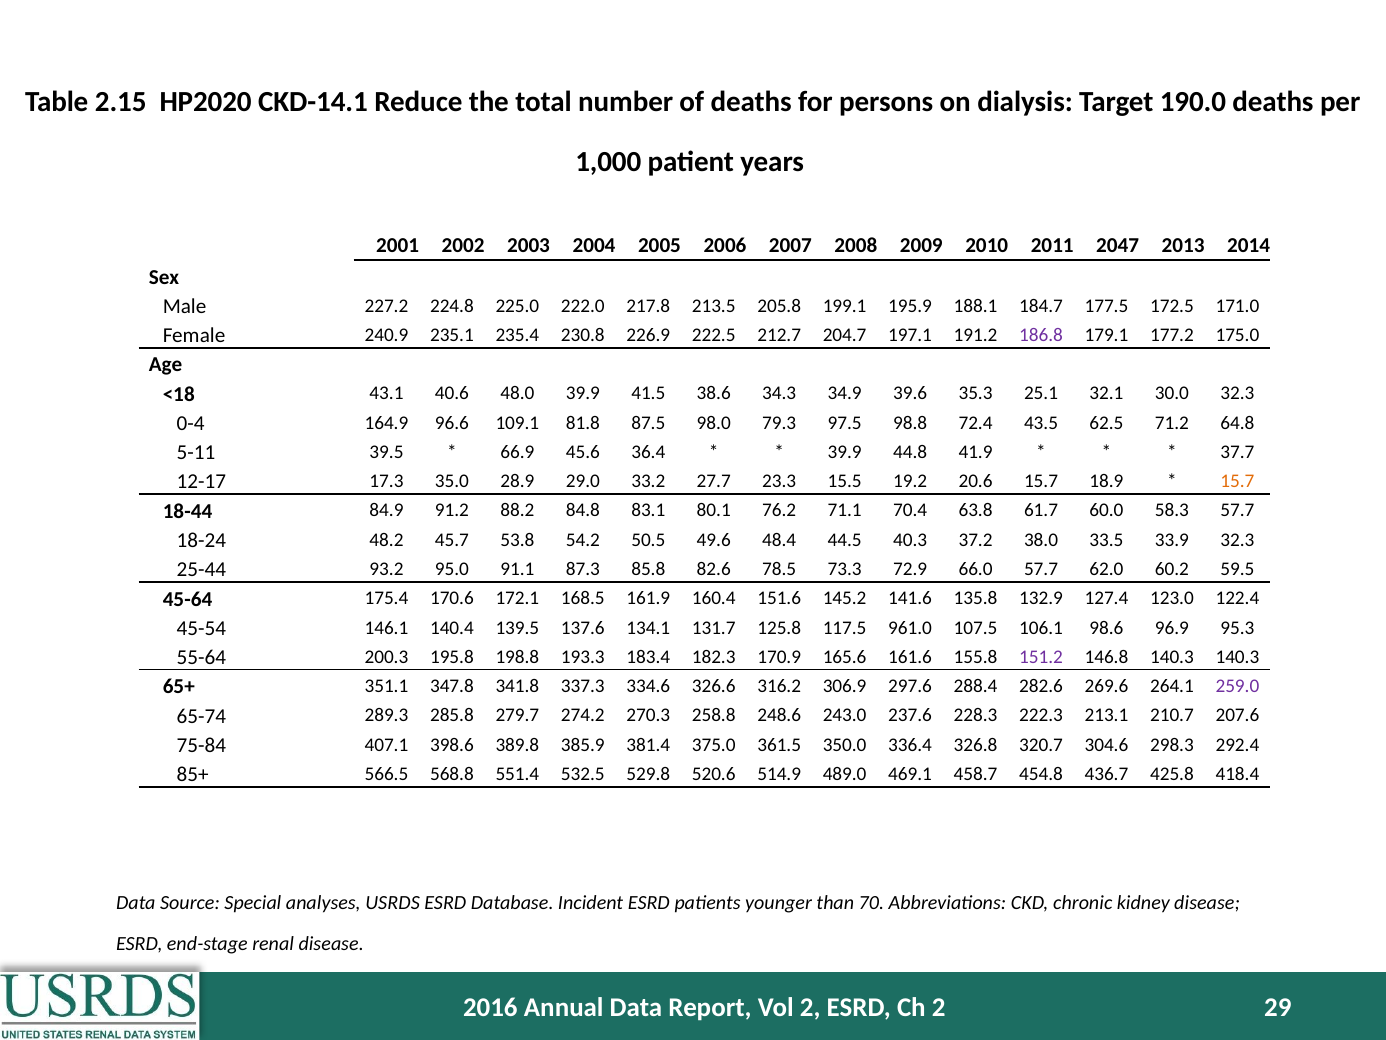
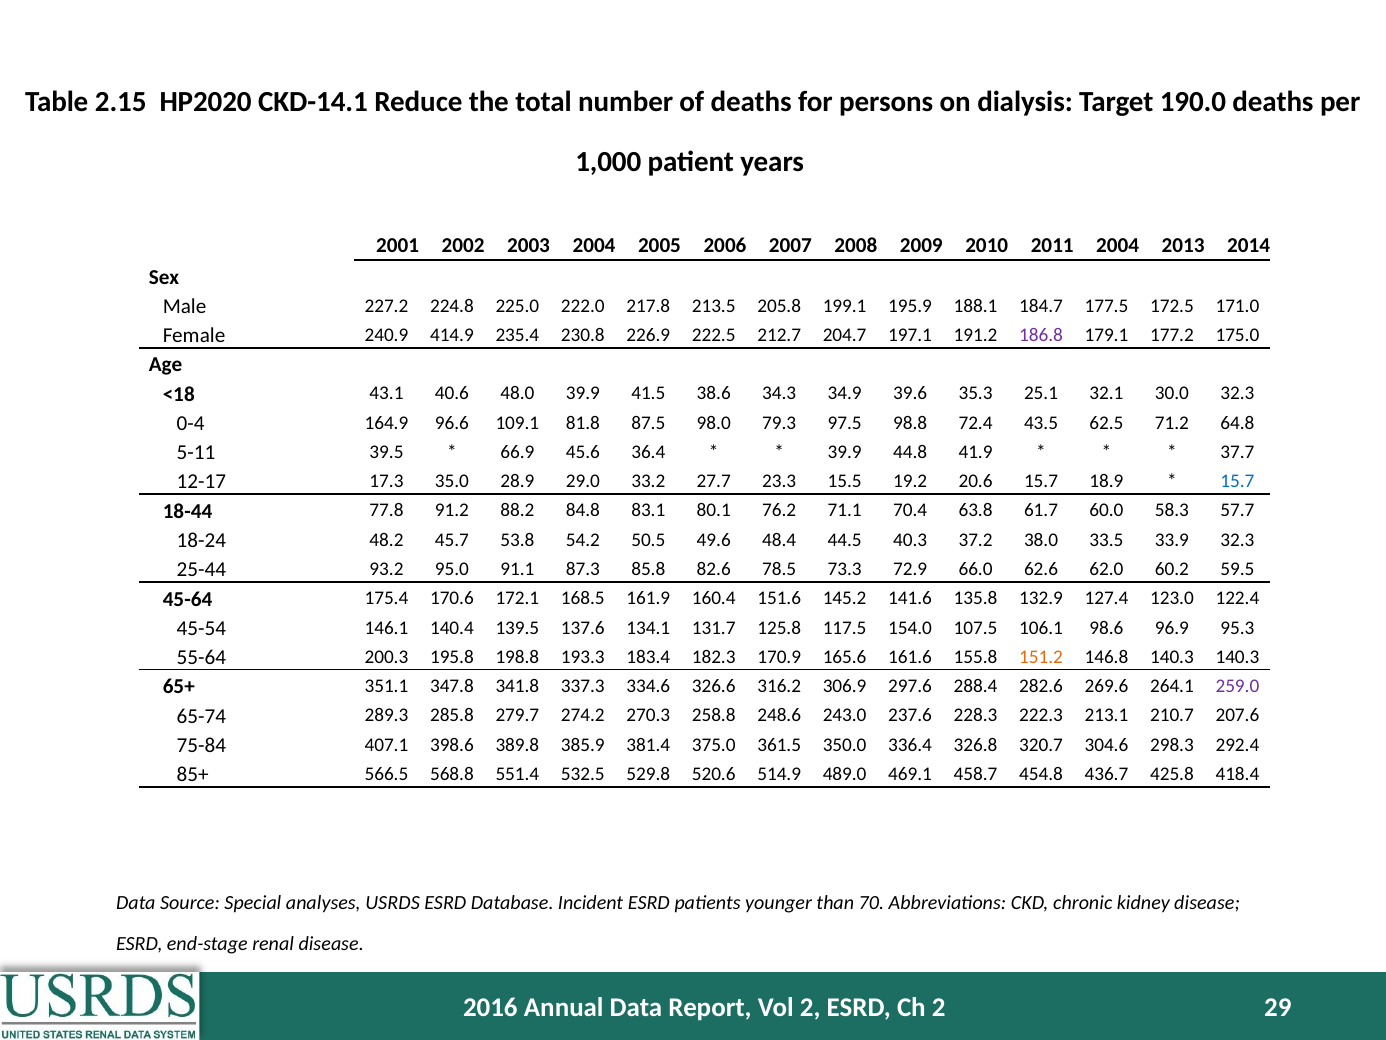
2011 2047: 2047 -> 2004 (1118, 246)
235.1: 235.1 -> 414.9 (452, 335)
15.7 colour: orange -> blue (1237, 481)
84.9: 84.9 -> 77.8 (387, 510)
66.0 57.7: 57.7 -> 62.6 (1041, 569)
961.0: 961.0 -> 154.0 (910, 627)
151.2 colour: purple -> orange (1041, 657)
